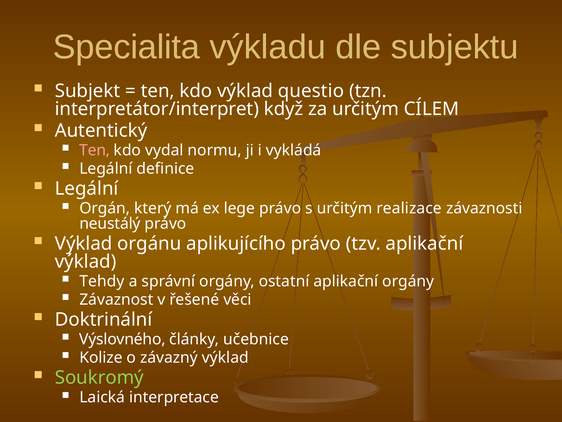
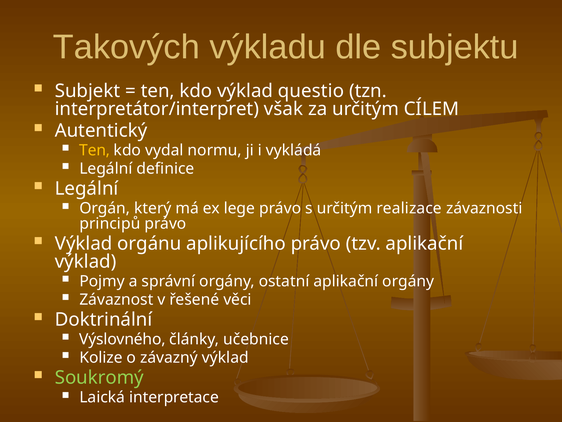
Specialita: Specialita -> Takových (126, 47)
když: když -> však (284, 109)
Ten colour: pink -> yellow (95, 150)
neustálý: neustálý -> principů (110, 223)
Tehdy: Tehdy -> Pojmy (102, 281)
